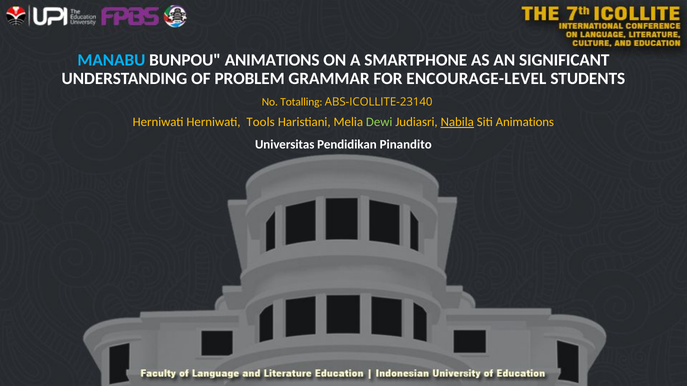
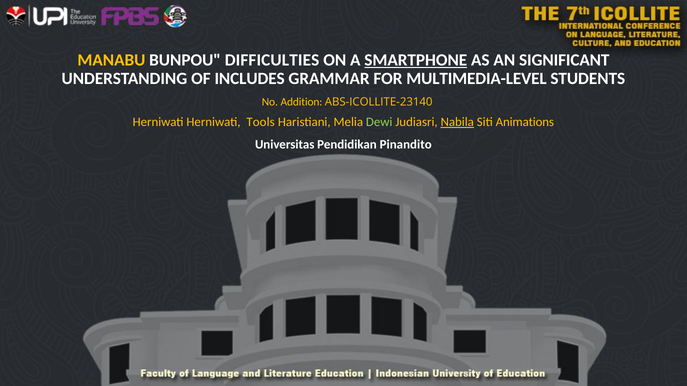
MANABU colour: light blue -> yellow (111, 60)
BUNPOU ANIMATIONS: ANIMATIONS -> DIFFICULTIES (272, 60)
SMARTPHONE underline: none -> present (416, 60)
PROBLEM: PROBLEM -> INCLUDES (250, 79)
ENCOURAGE-LEVEL: ENCOURAGE-LEVEL -> MULTIMEDIA-LEVEL (477, 79)
Totalling: Totalling -> Addition (301, 102)
